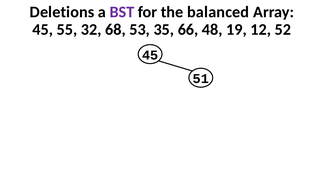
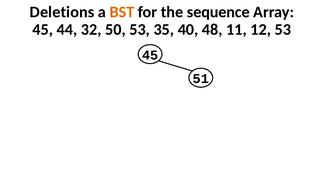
BST colour: purple -> orange (122, 12)
balanced: balanced -> sequence (218, 12)
55: 55 -> 44 (67, 30)
68: 68 -> 50 (115, 30)
66: 66 -> 40 (188, 30)
19: 19 -> 11 (236, 30)
12 52: 52 -> 53 (283, 30)
